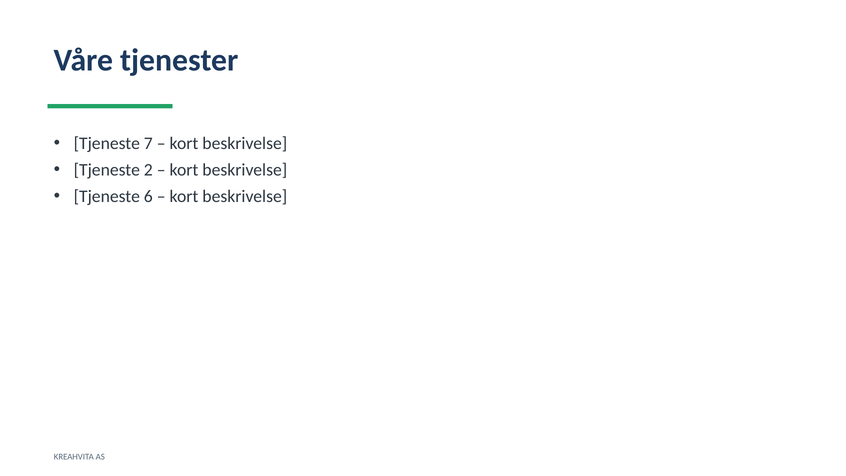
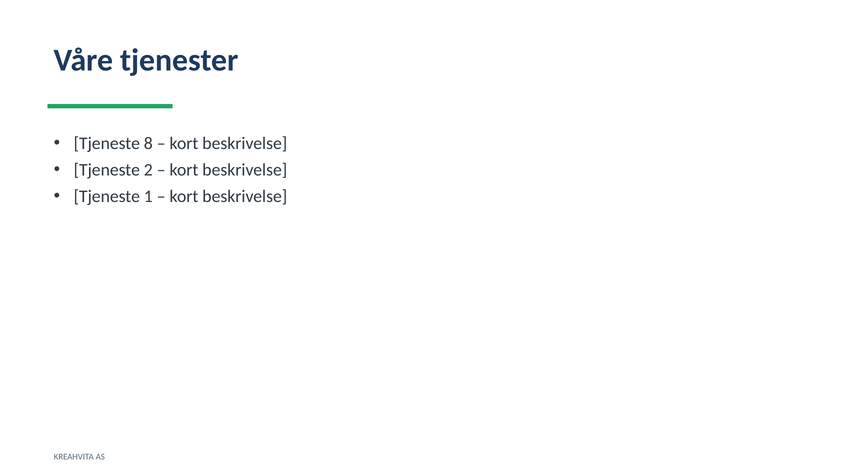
7: 7 -> 8 (148, 143)
6: 6 -> 1 (148, 196)
